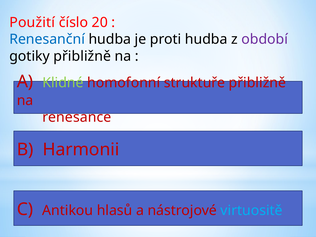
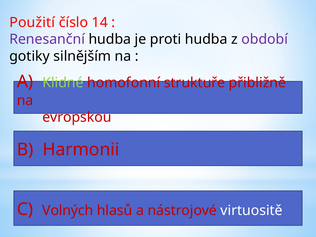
20: 20 -> 14 (100, 22)
Renesanční colour: blue -> purple (47, 39)
gotiky přibližně: přibližně -> silnějším (82, 56)
renesance: renesance -> evropskou (77, 117)
Antikou: Antikou -> Volných (68, 210)
virtuositě colour: light blue -> white (252, 210)
